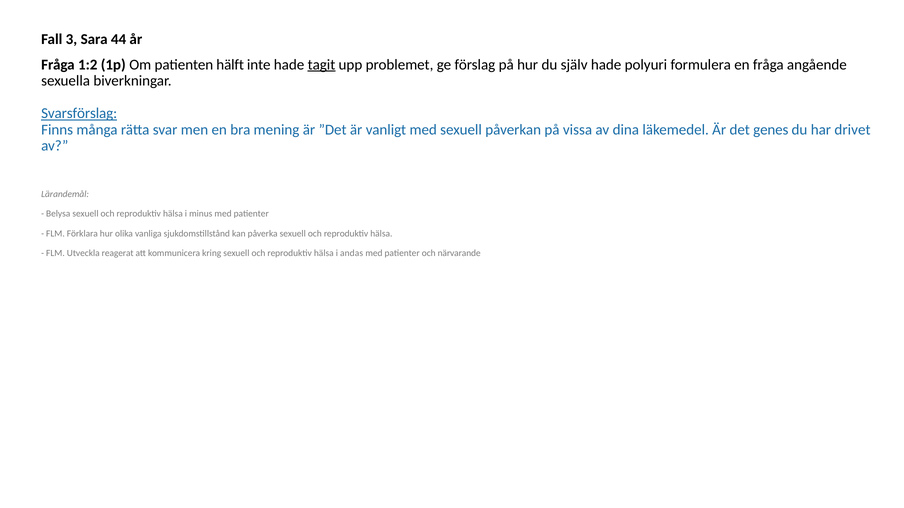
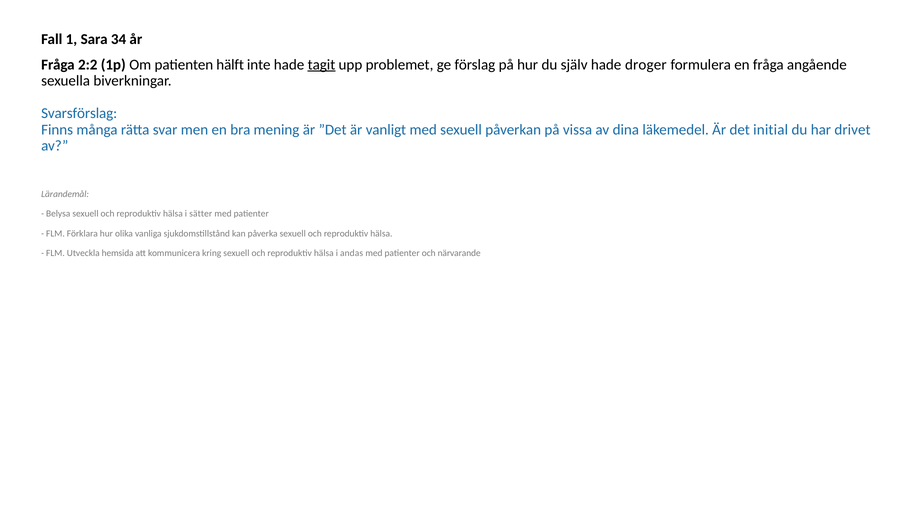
3: 3 -> 1 (71, 39)
44: 44 -> 34 (119, 39)
1:2: 1:2 -> 2:2 (88, 65)
polyuri: polyuri -> droger (646, 65)
Svarsförslag underline: present -> none (79, 114)
genes: genes -> initial (771, 130)
minus: minus -> sätter (201, 214)
reagerat: reagerat -> hemsida (118, 253)
